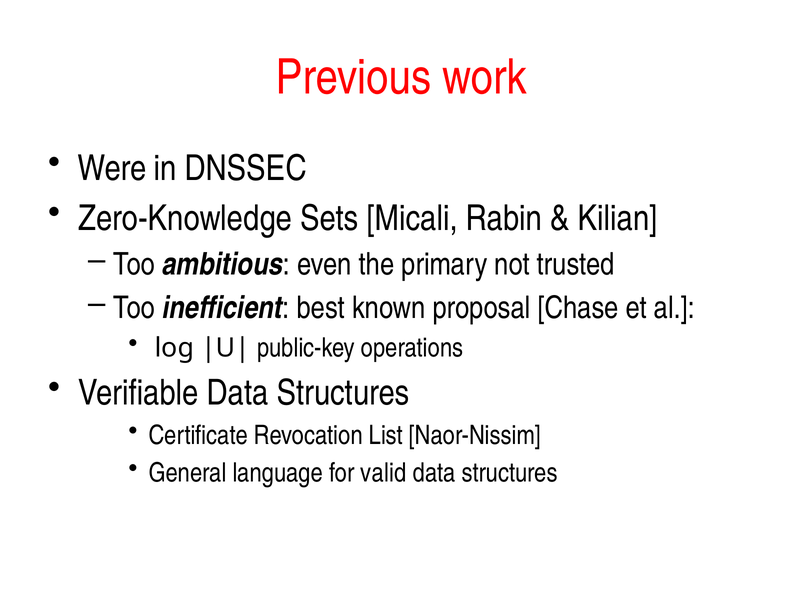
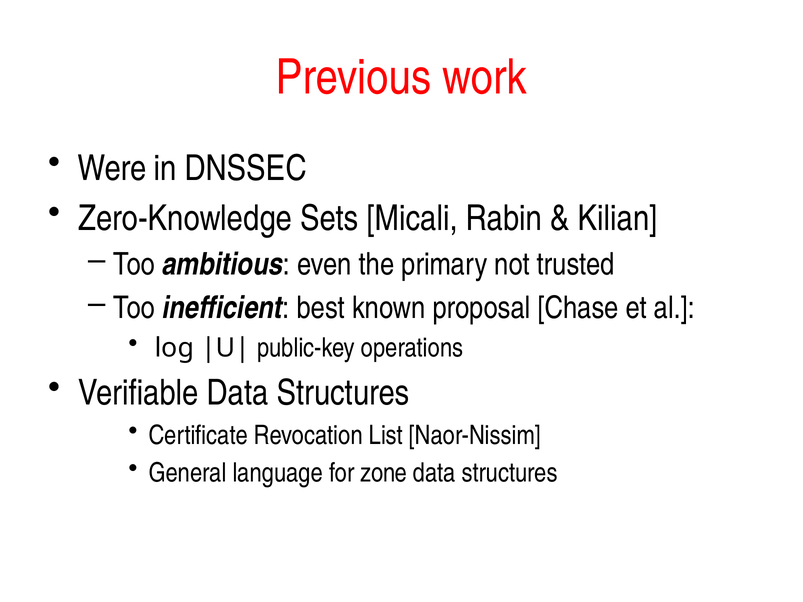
valid: valid -> zone (384, 473)
